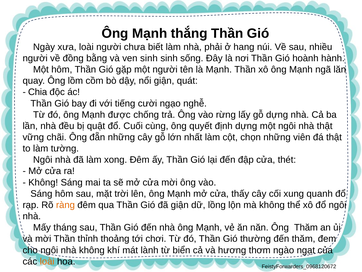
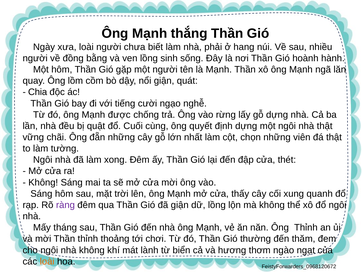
ven sinh: sinh -> lồng (149, 58)
ràng colour: orange -> purple (65, 205)
Ông Thăm: Thăm -> Thỉnh (306, 227)
